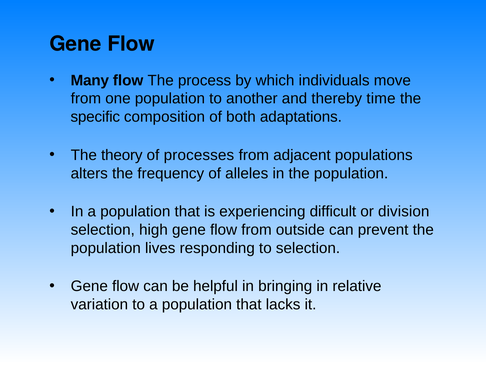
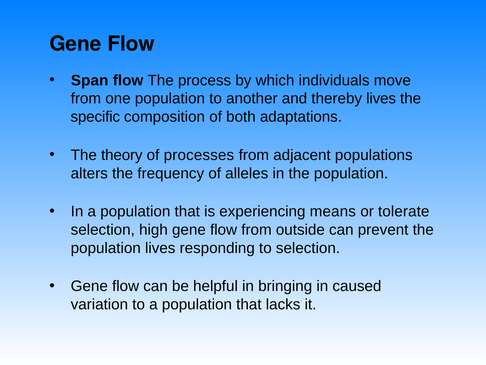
Many: Many -> Span (90, 80)
thereby time: time -> lives (381, 98)
difficult: difficult -> means (333, 211)
division: division -> tolerate (404, 211)
relative: relative -> caused (357, 286)
